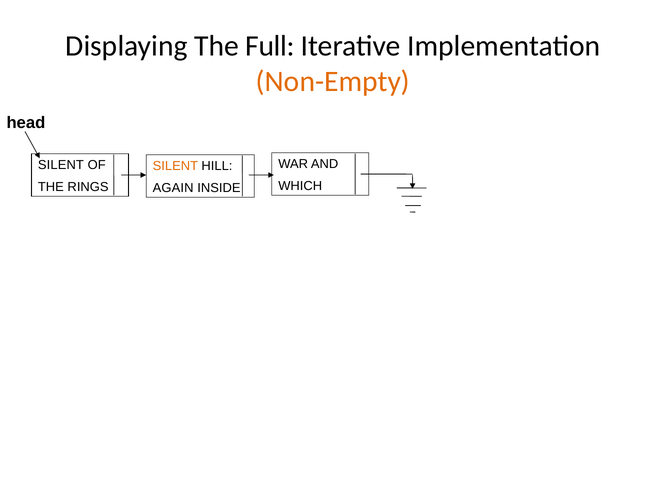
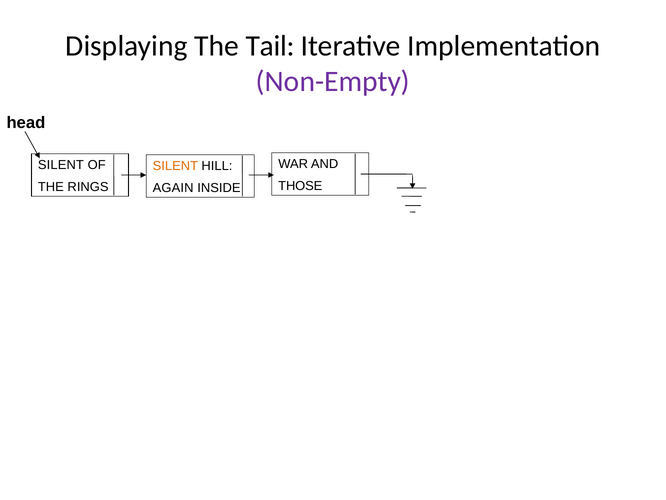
Full: Full -> Tail (270, 46)
Non-Empty colour: orange -> purple (333, 81)
WHICH: WHICH -> THOSE (300, 186)
